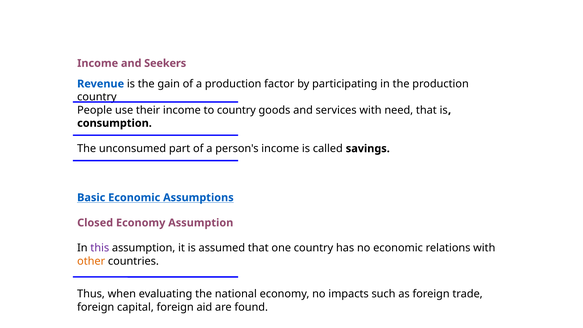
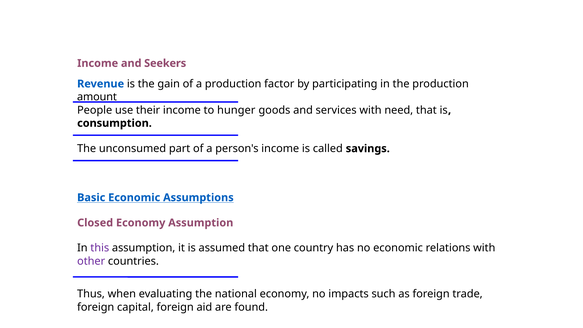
country: country -> amount (97, 97)
to country: country -> hunger (236, 110)
other colour: orange -> purple (91, 261)
